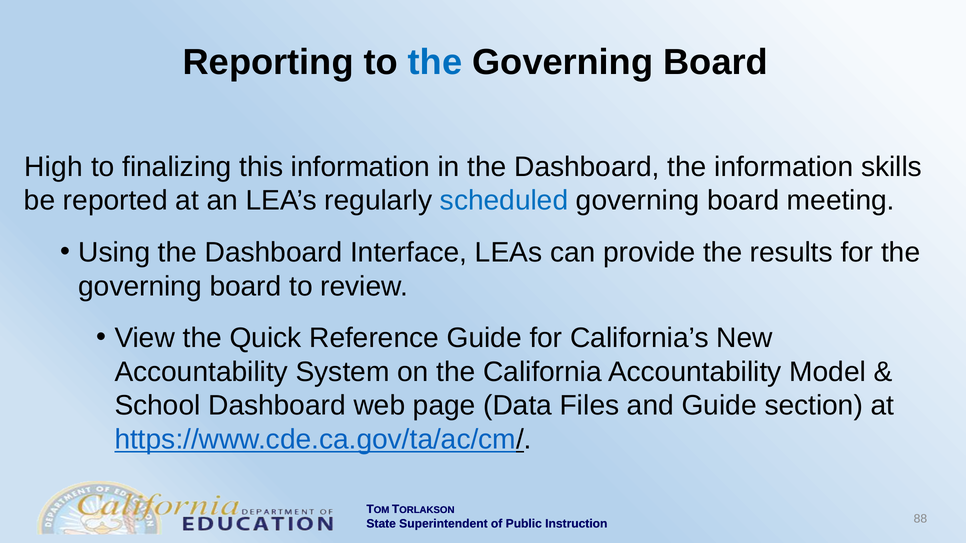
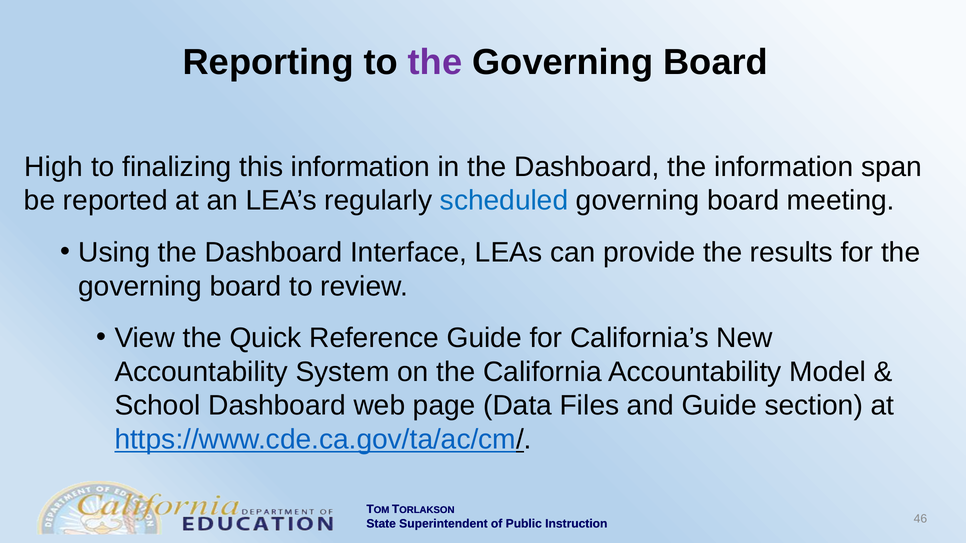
the colour: blue -> purple (435, 62)
skills: skills -> span (892, 167)
88: 88 -> 46 (920, 519)
